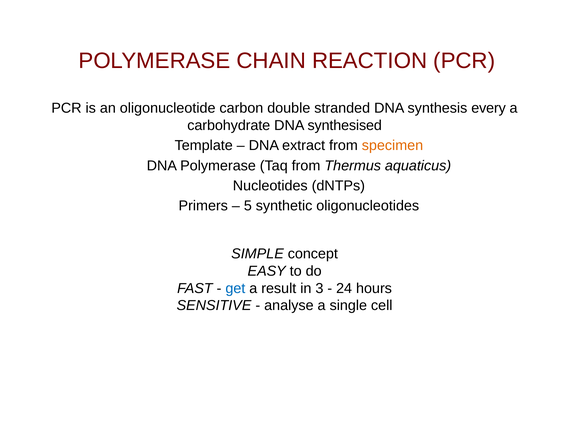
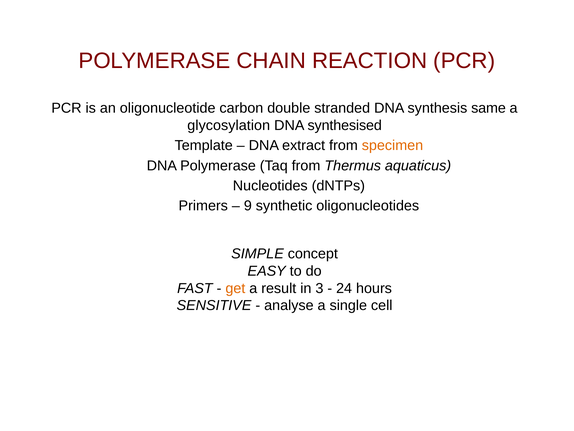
every: every -> same (489, 108)
carbohydrate: carbohydrate -> glycosylation (229, 125)
5: 5 -> 9 (248, 206)
get colour: blue -> orange (235, 288)
